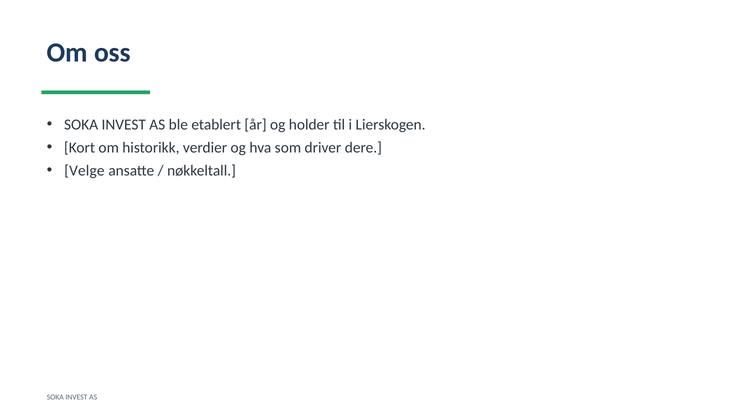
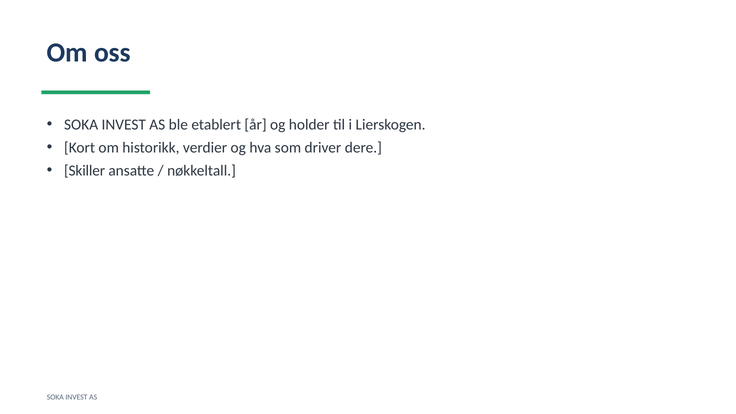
Velge: Velge -> Skiller (85, 171)
